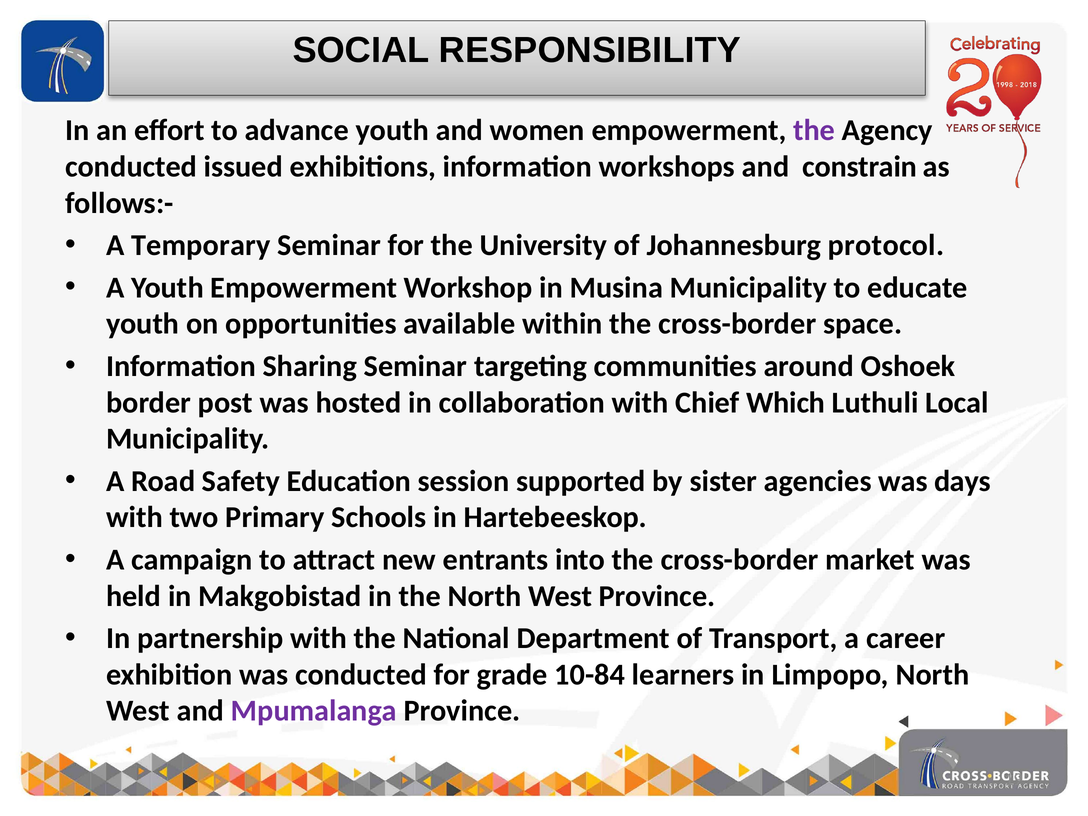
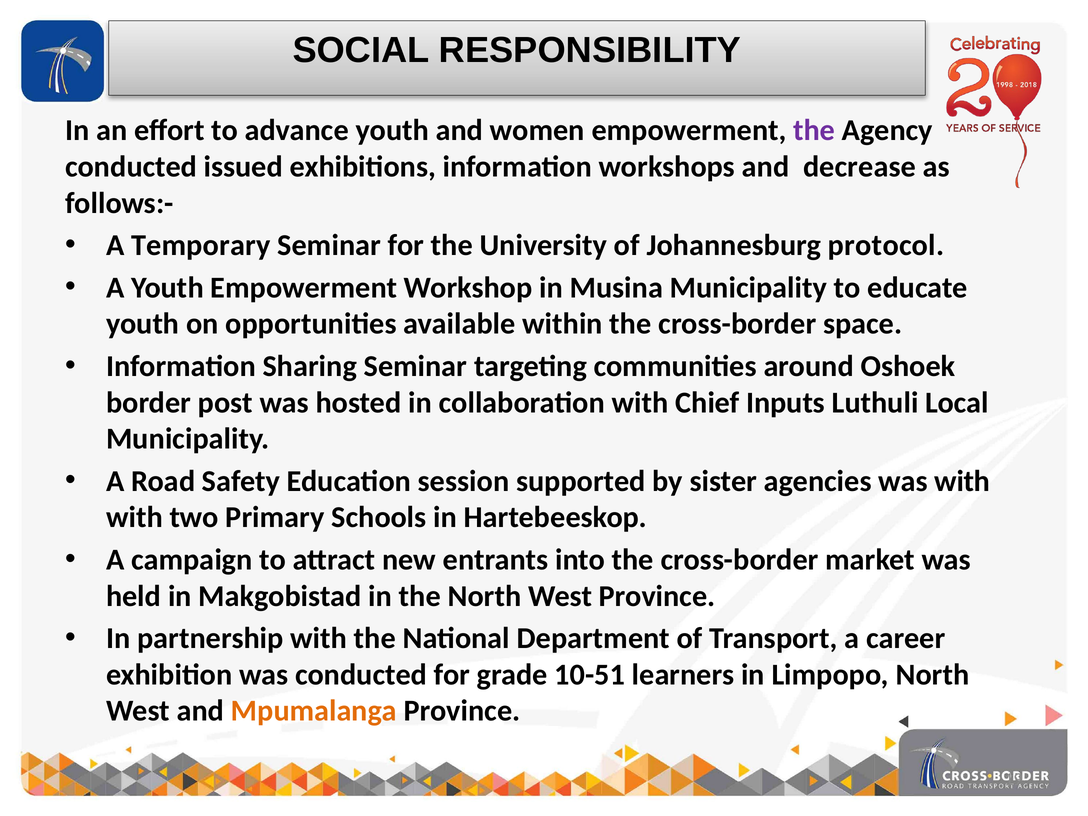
constrain: constrain -> decrease (859, 167)
Which: Which -> Inputs (786, 403)
was days: days -> with (962, 481)
10-84: 10-84 -> 10-51 (590, 675)
Mpumalanga colour: purple -> orange (314, 711)
